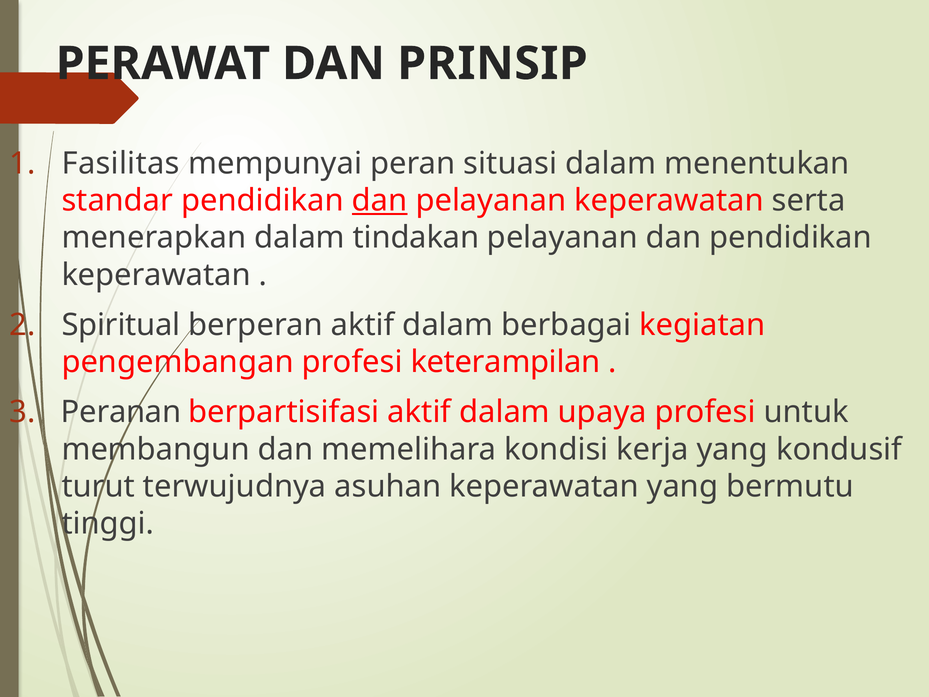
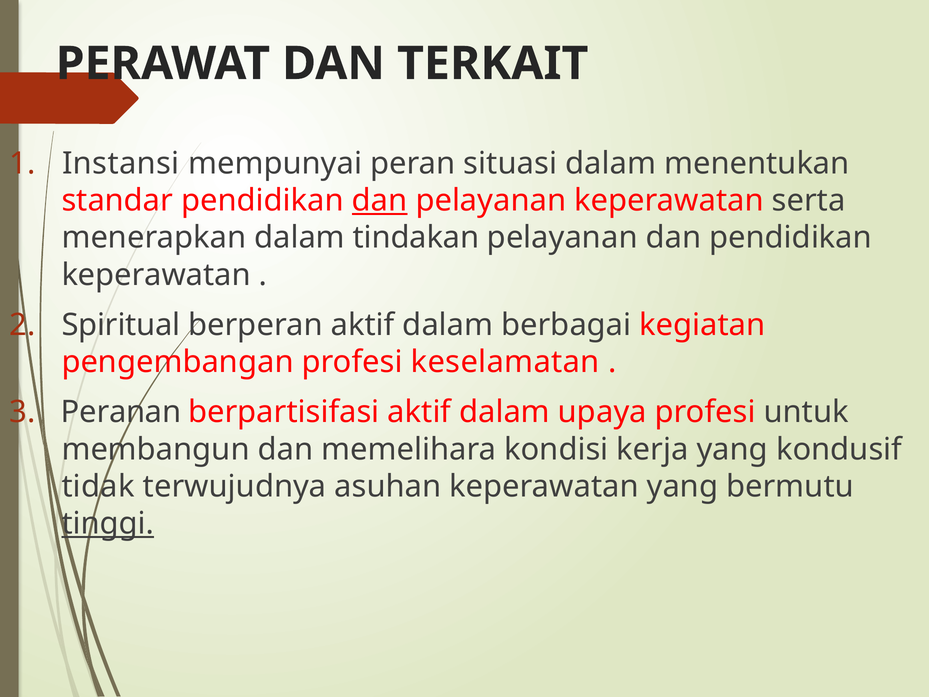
PRINSIP: PRINSIP -> TERKAIT (493, 64)
Fasilitas: Fasilitas -> Instansi (121, 163)
keterampilan: keterampilan -> keselamatan (505, 362)
turut: turut -> tidak (98, 486)
tinggi underline: none -> present (108, 524)
